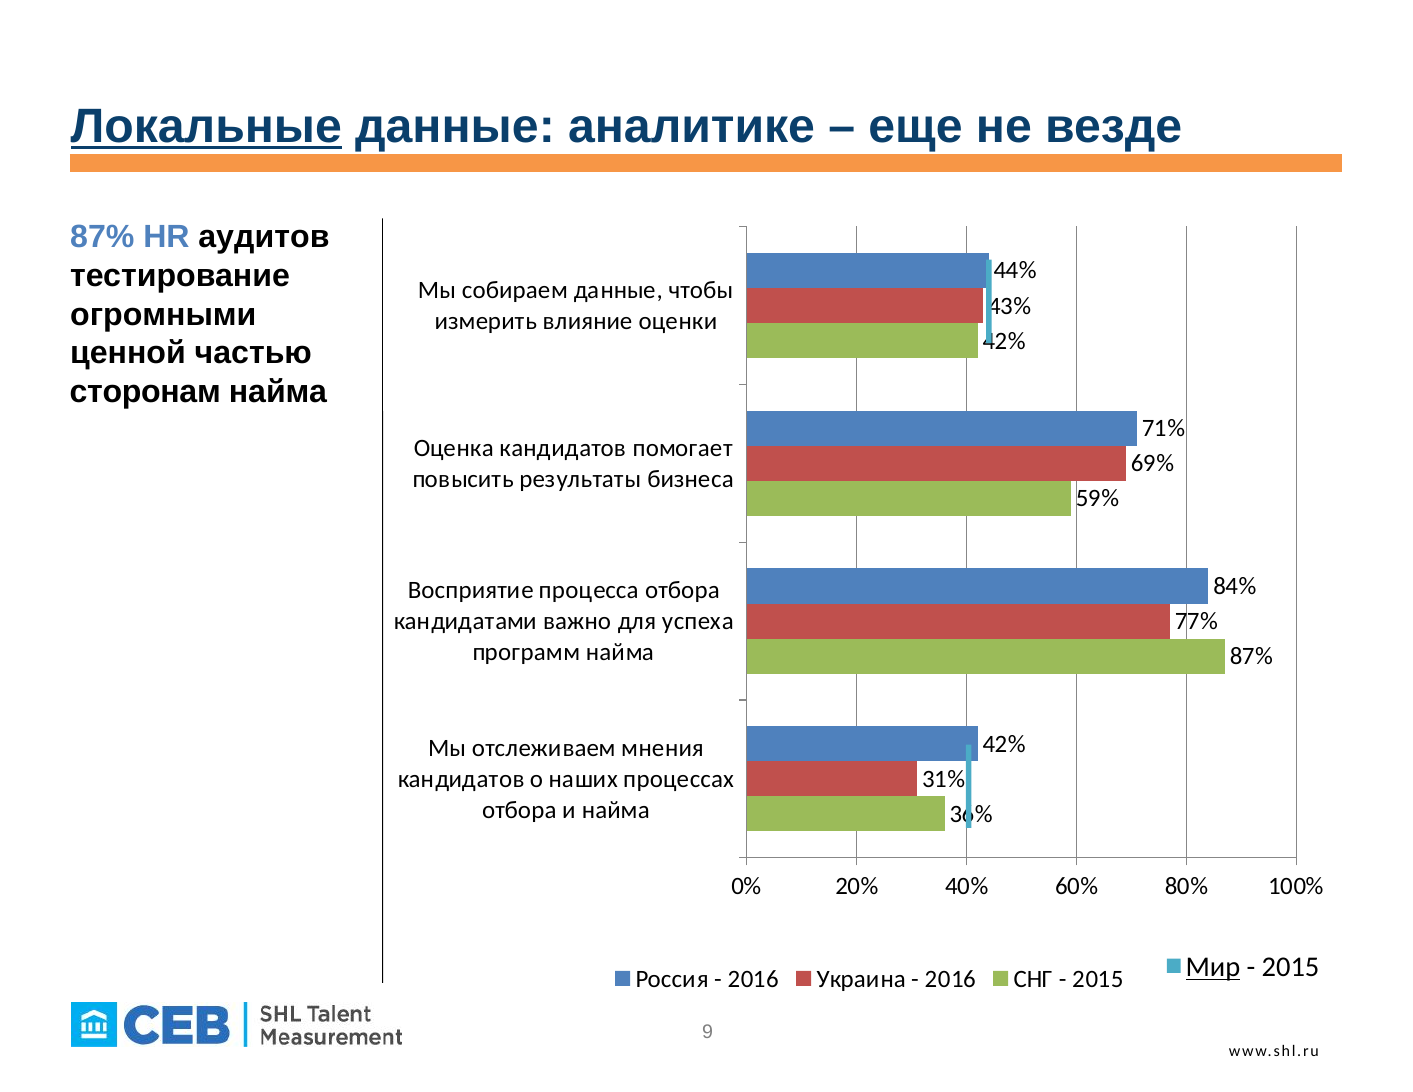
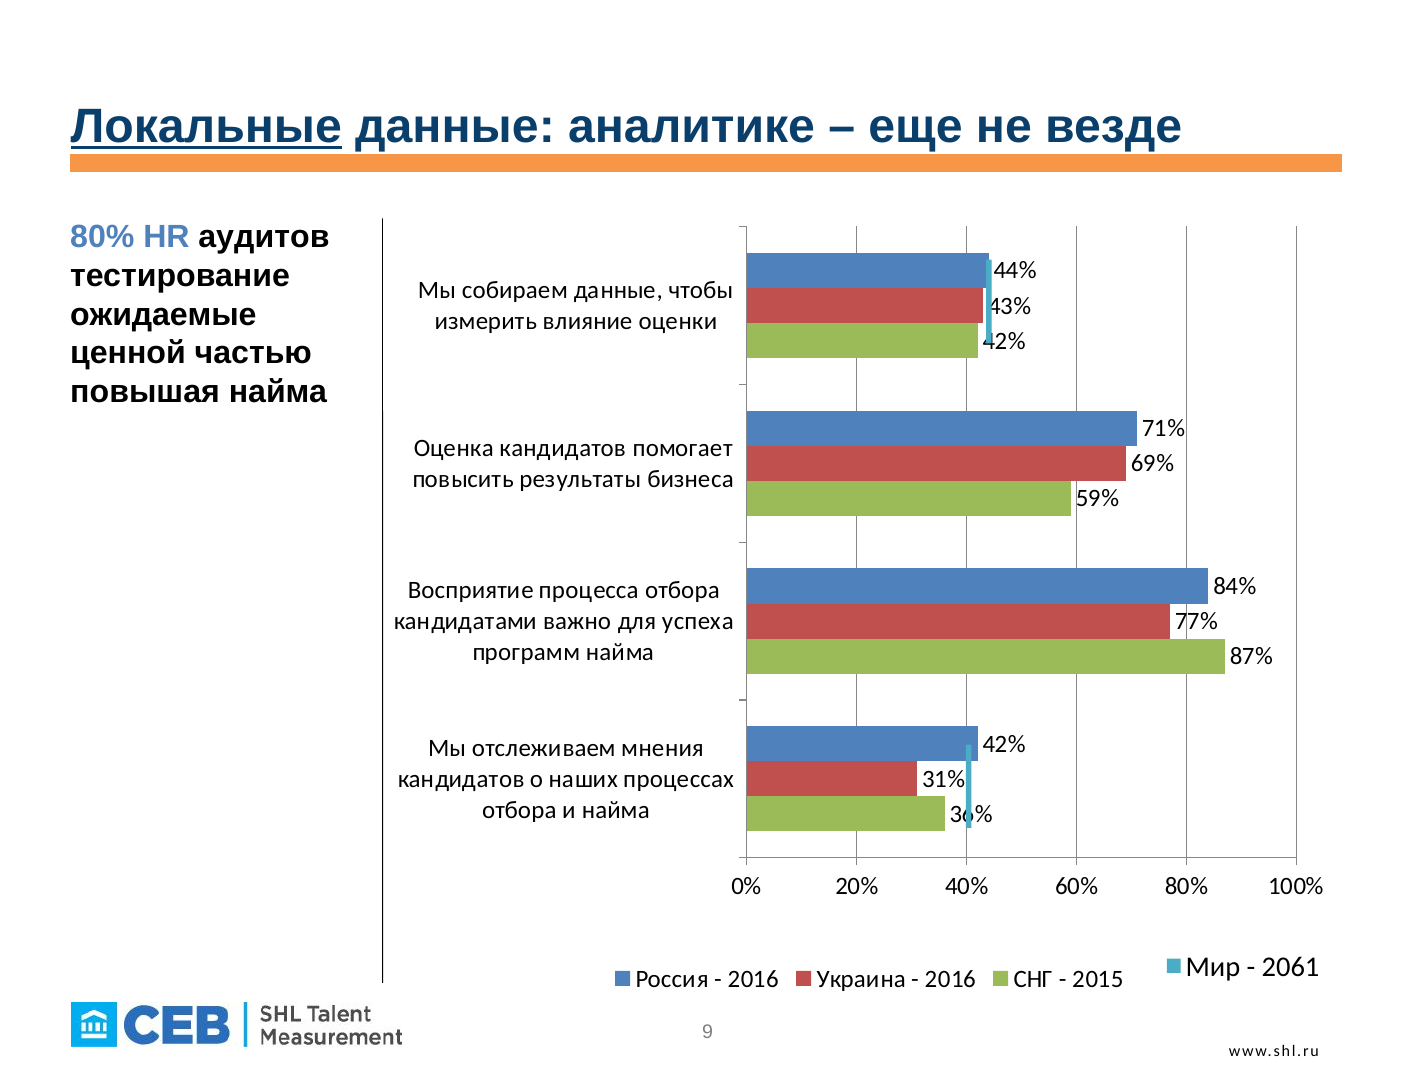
87%: 87% -> 80% (102, 237)
огромными: огромными -> ожидаемые (163, 314)
сторонам: сторонам -> повышая (145, 392)
Мир underline: present -> none (1213, 967)
2015: 2015 -> 2061 (1291, 967)
